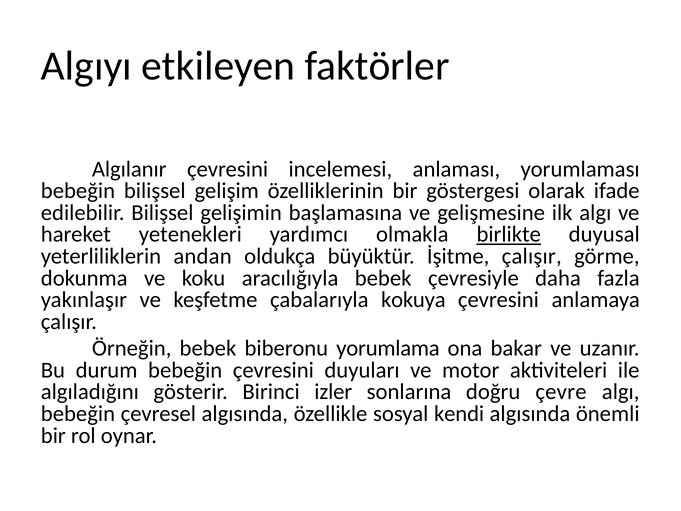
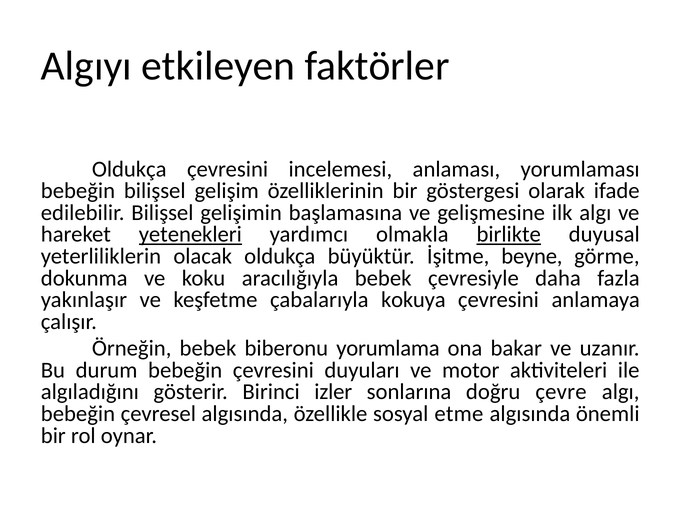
Algılanır: Algılanır -> Oldukça (129, 169)
yetenekleri underline: none -> present (190, 234)
andan: andan -> olacak (203, 256)
İşitme çalışır: çalışır -> beyne (532, 256)
kendi: kendi -> etme (459, 414)
